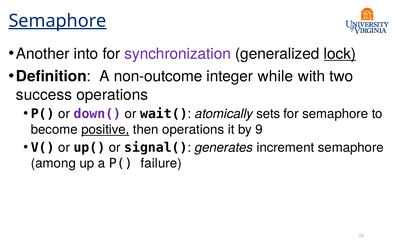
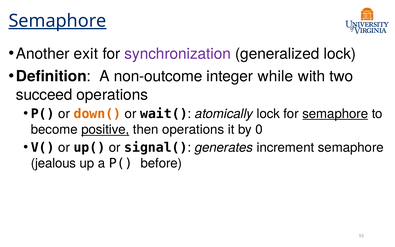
into: into -> exit (86, 54)
lock underline: present -> none (340, 54)
success: success -> succeed (44, 95)
down( colour: purple -> orange (97, 114)
atomically sets: sets -> lock (268, 114)
semaphore underline: none -> present (335, 114)
9: 9 -> 0 (259, 130)
among: among -> jealous (53, 163)
failure: failure -> before (161, 163)
